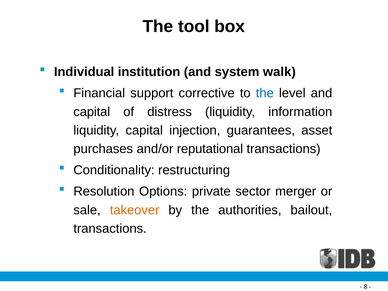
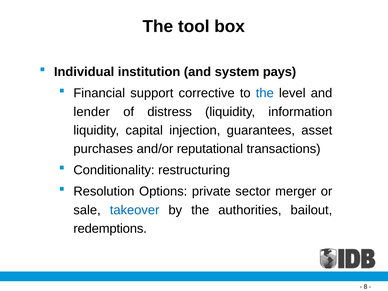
walk: walk -> pays (279, 72)
capital: capital -> lender (92, 112)
takeover colour: orange -> blue (135, 210)
transactions: transactions -> redemptions (110, 229)
